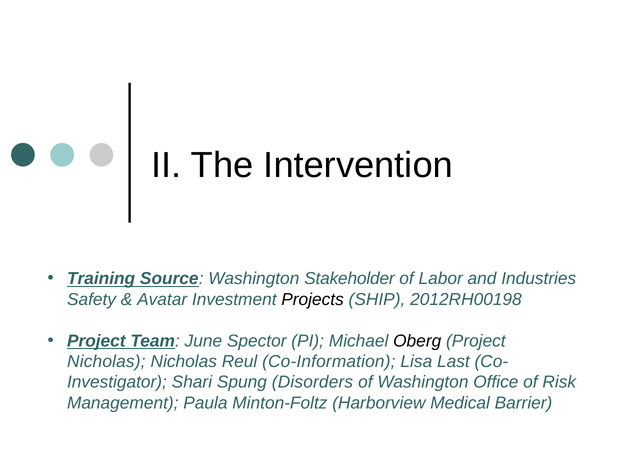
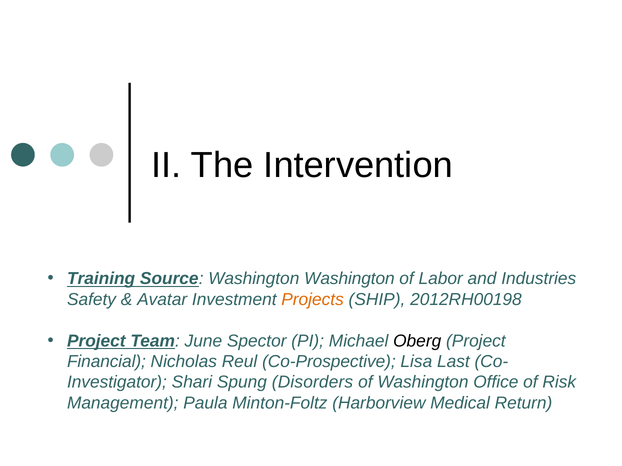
Washington Stakeholder: Stakeholder -> Washington (349, 279)
Projects colour: black -> orange (313, 300)
Nicholas: Nicholas -> Financial (106, 362)
Co-Information: Co-Information -> Co-Prospective (329, 362)
Barrier: Barrier -> Return (524, 403)
